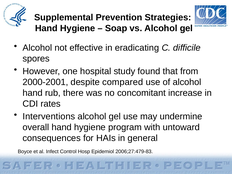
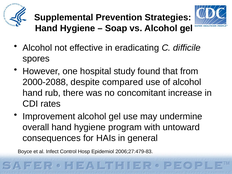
2000-2001: 2000-2001 -> 2000-2088 (45, 82)
Interventions: Interventions -> Improvement (49, 116)
